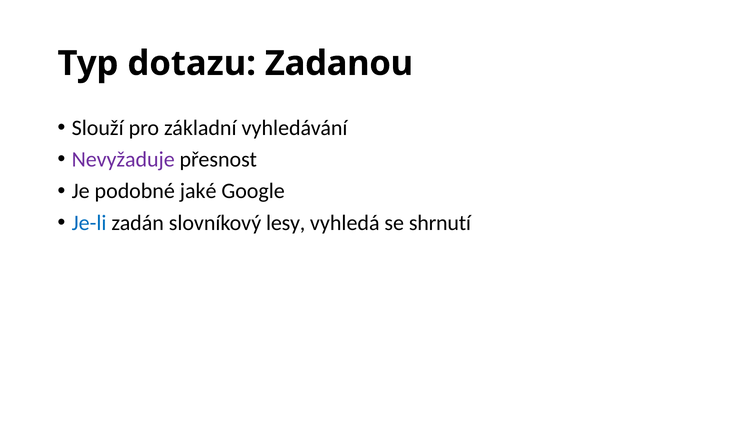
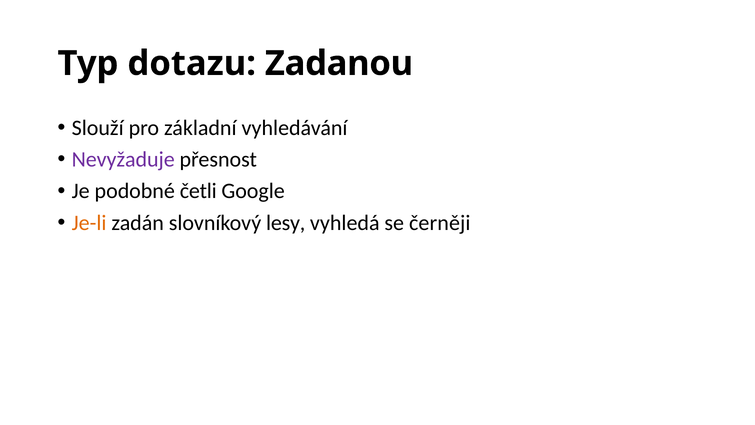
jaké: jaké -> četli (198, 191)
Je-li colour: blue -> orange (89, 223)
shrnutí: shrnutí -> černěji (440, 223)
